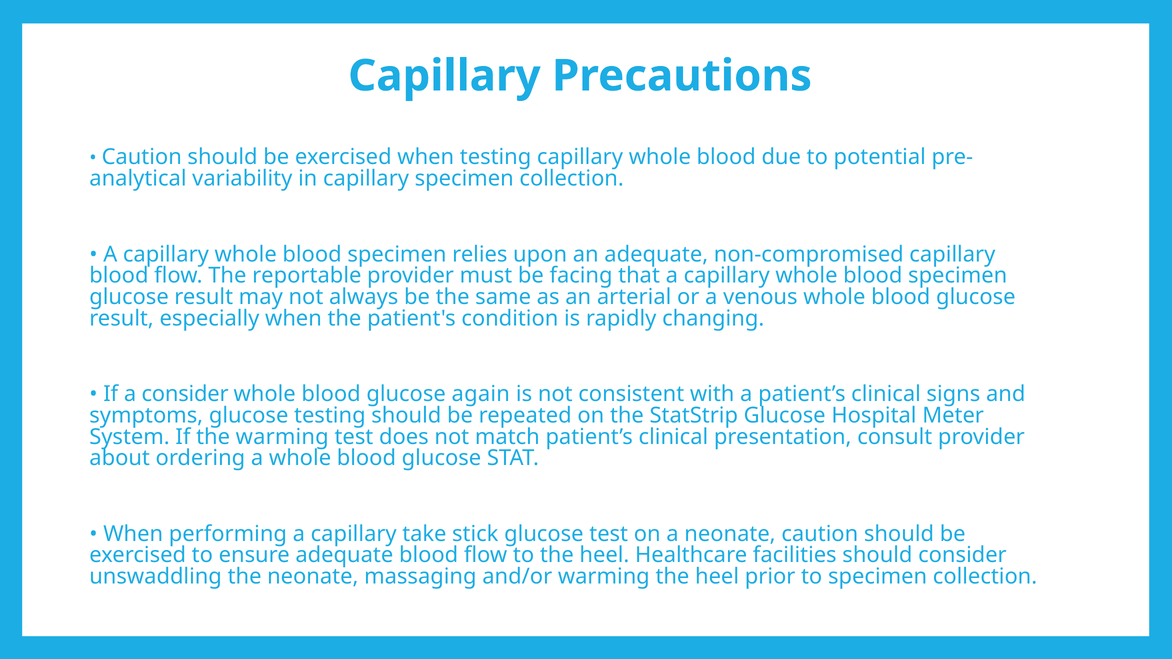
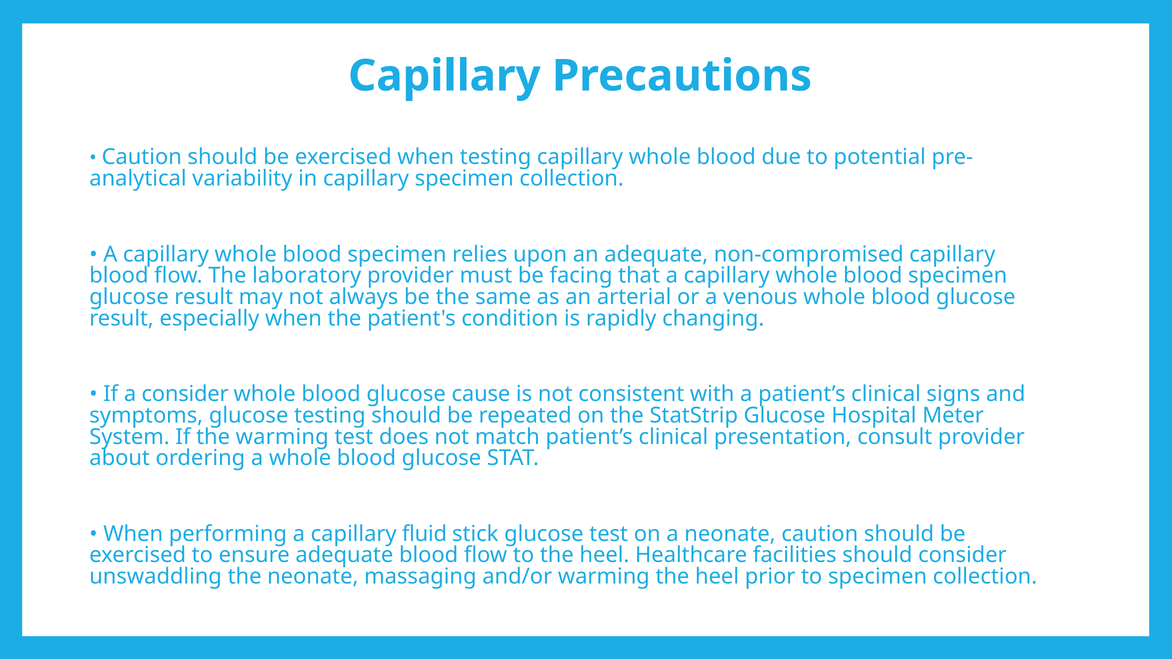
reportable: reportable -> laboratory (307, 276)
again: again -> cause (481, 394)
take: take -> fluid (424, 534)
